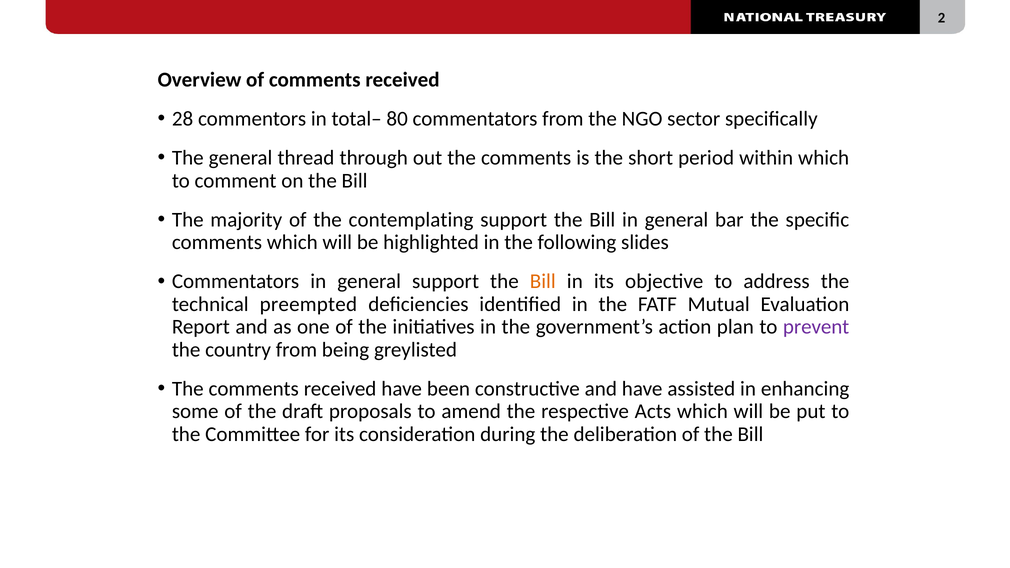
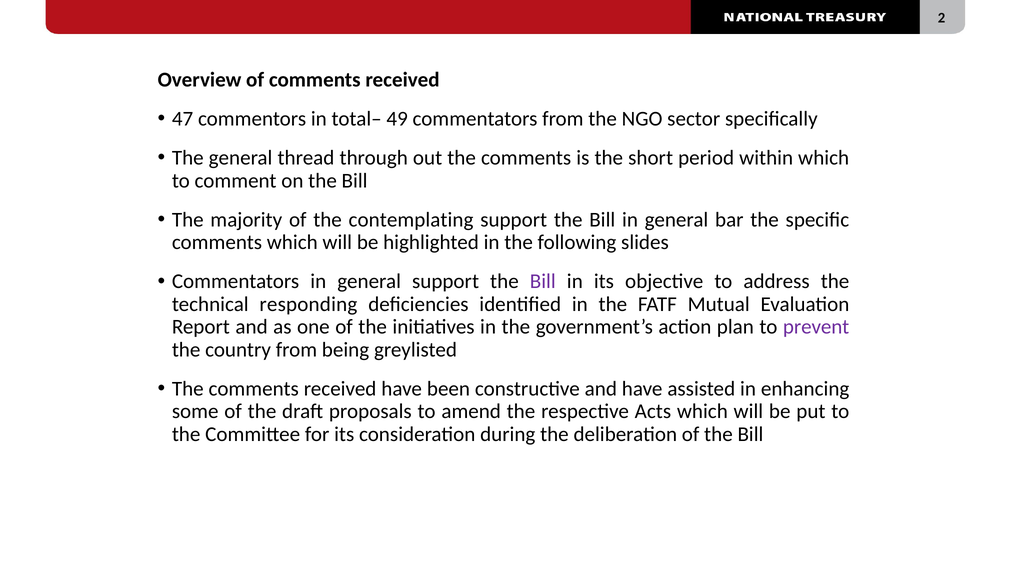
28: 28 -> 47 (183, 119)
80: 80 -> 49 (397, 119)
Bill colour: orange -> purple (543, 281)
preempted: preempted -> responding (308, 304)
